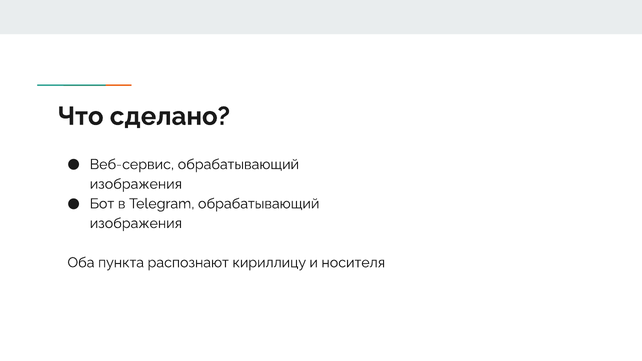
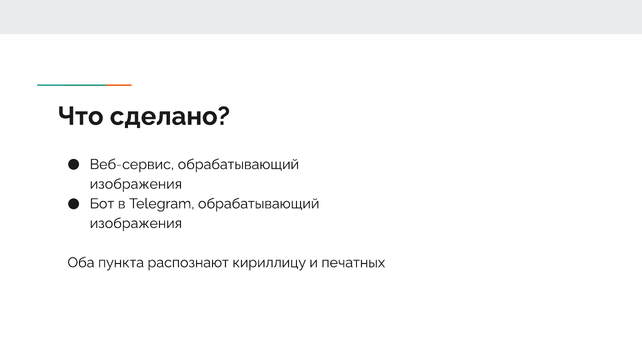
носителя: носителя -> печатных (353, 263)
